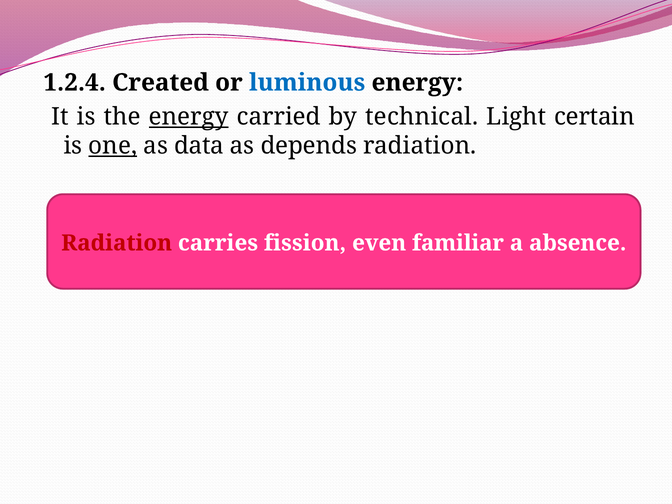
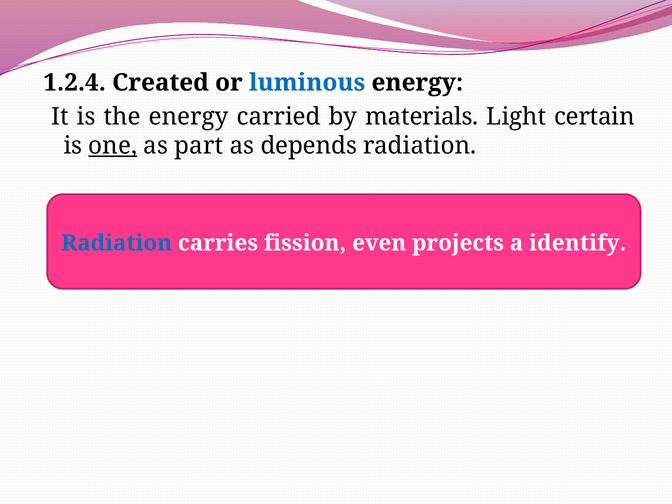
energy underline: present -> none (189, 117)
technical: technical -> materials (422, 117)
data: data -> part (199, 146)
Radiation colour: red -> blue (117, 243)
familiar: familiar -> projects (458, 243)
absence: absence -> identify (578, 243)
